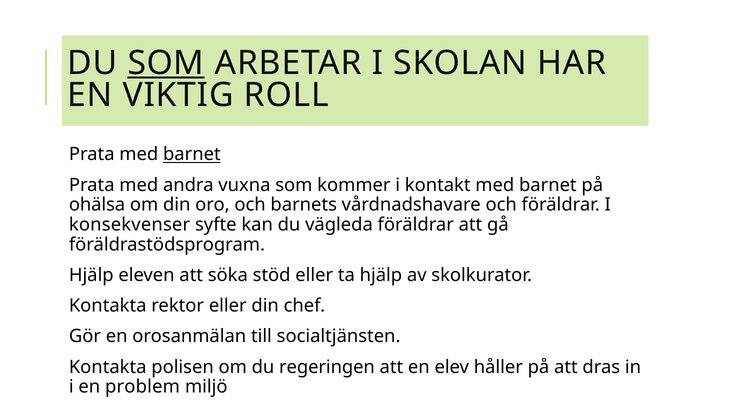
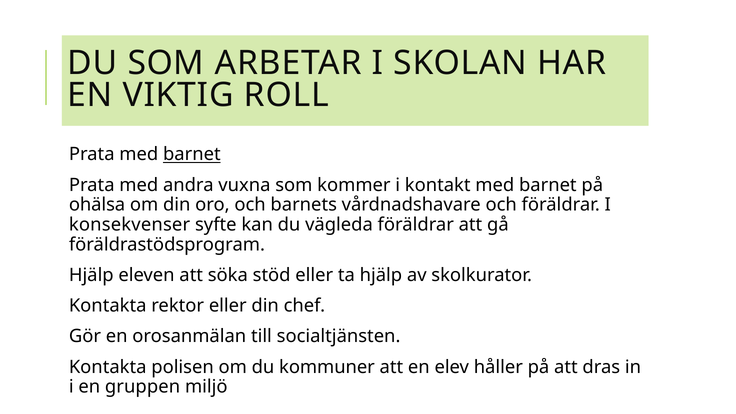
SOM underline: present -> none (166, 63)
regeringen: regeringen -> kommuner (327, 367)
problem: problem -> gruppen (143, 387)
